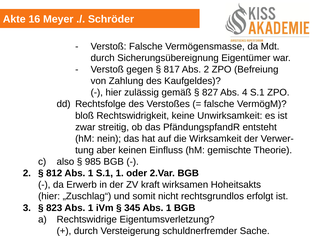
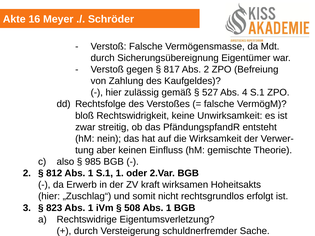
827: 827 -> 527 (210, 93)
345: 345 -> 508 (132, 208)
